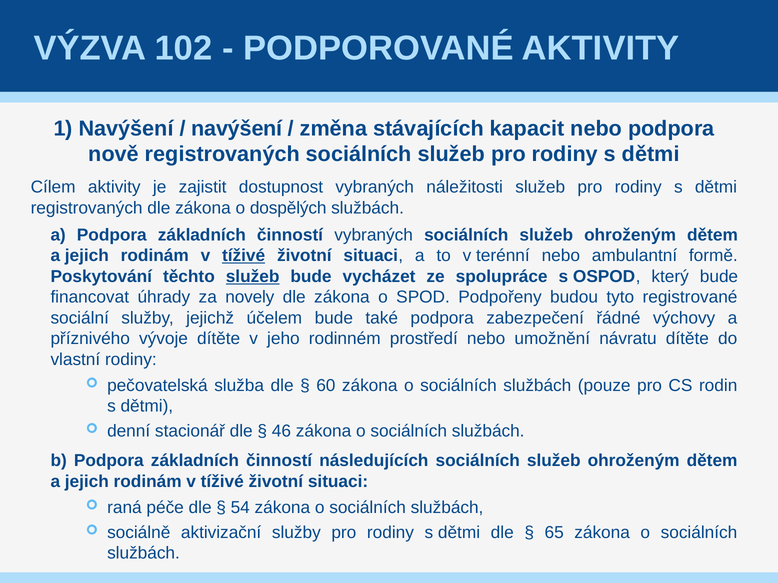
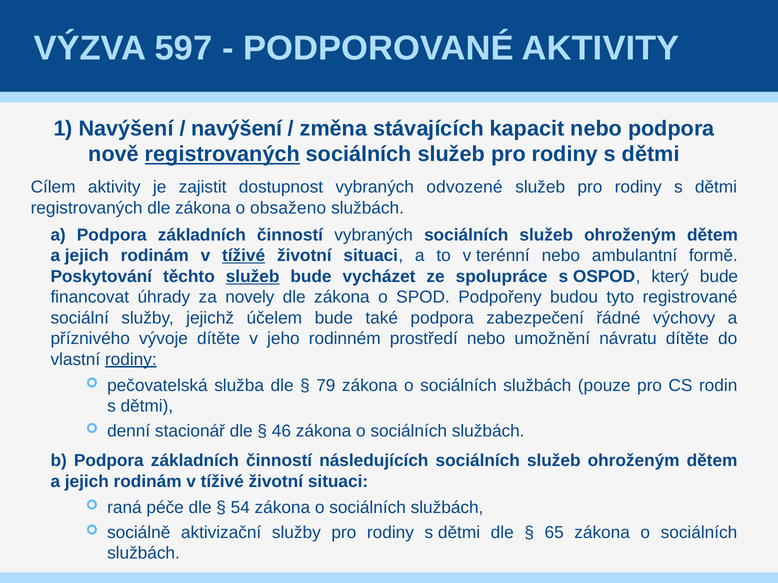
102: 102 -> 597 (184, 48)
registrovaných underline: none -> present (222, 154)
náležitosti: náležitosti -> odvozené (465, 187)
dospělých: dospělých -> obsaženo (288, 208)
rodiny underline: none -> present (131, 360)
60: 60 -> 79 (326, 386)
